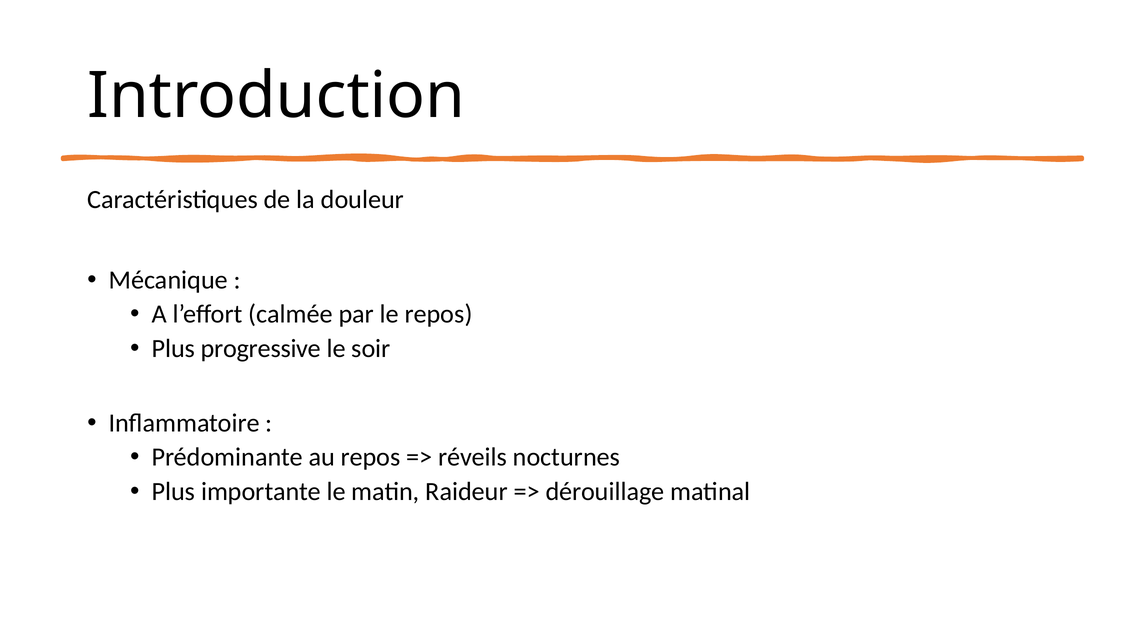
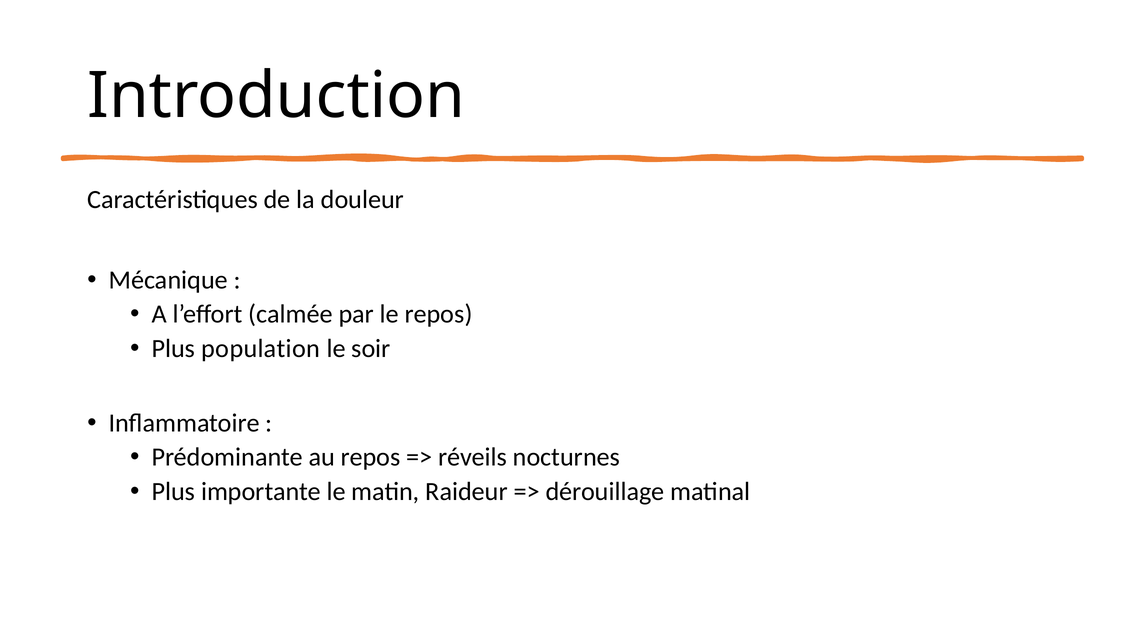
progressive: progressive -> population (261, 348)
